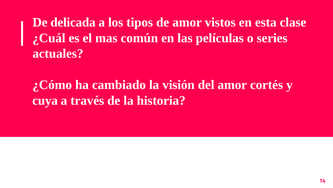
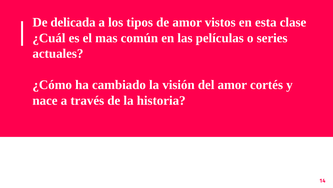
cuya: cuya -> nace (45, 100)
